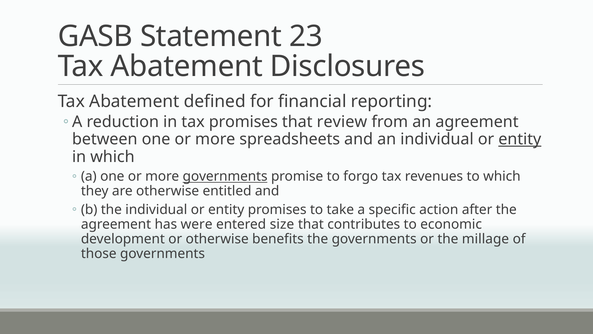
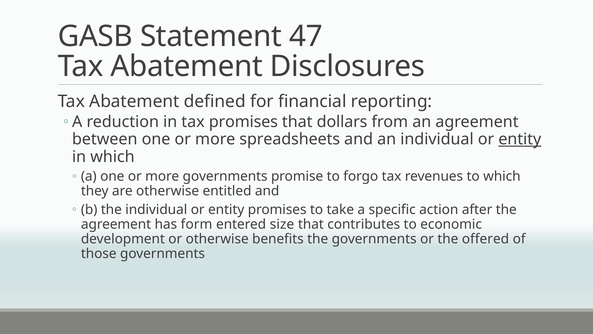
23: 23 -> 47 (306, 36)
review: review -> dollars (342, 122)
governments underline: present -> none (225, 176)
were: were -> form (197, 224)
millage: millage -> offered (485, 239)
